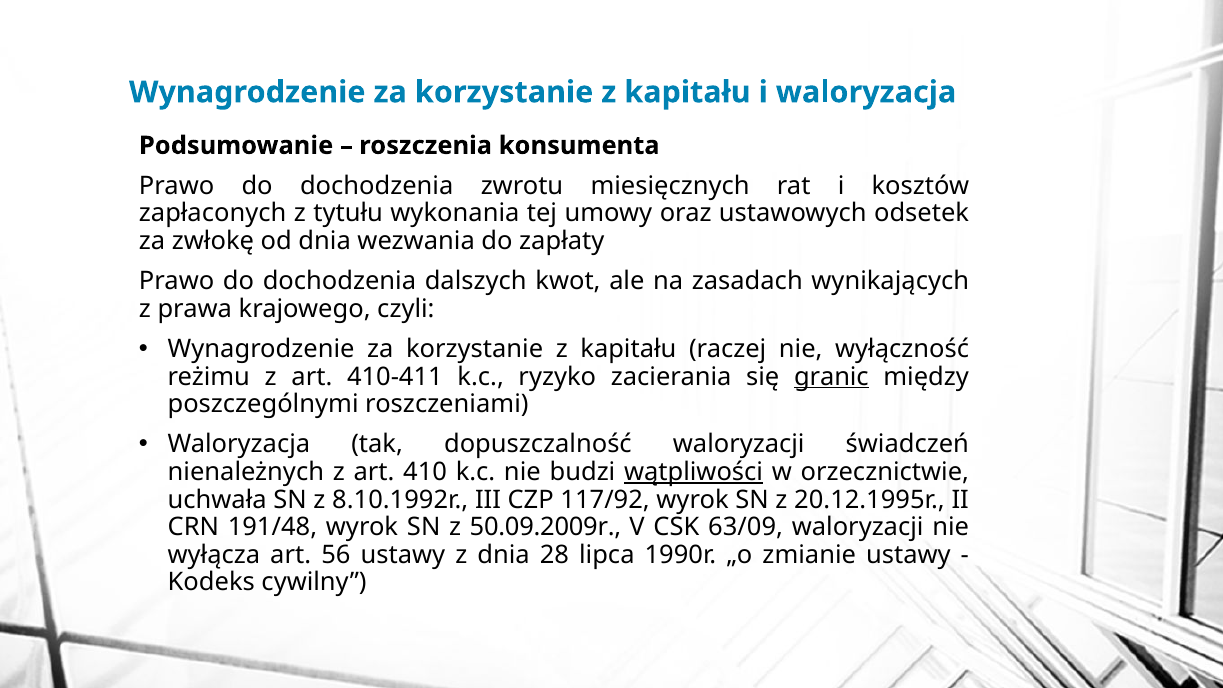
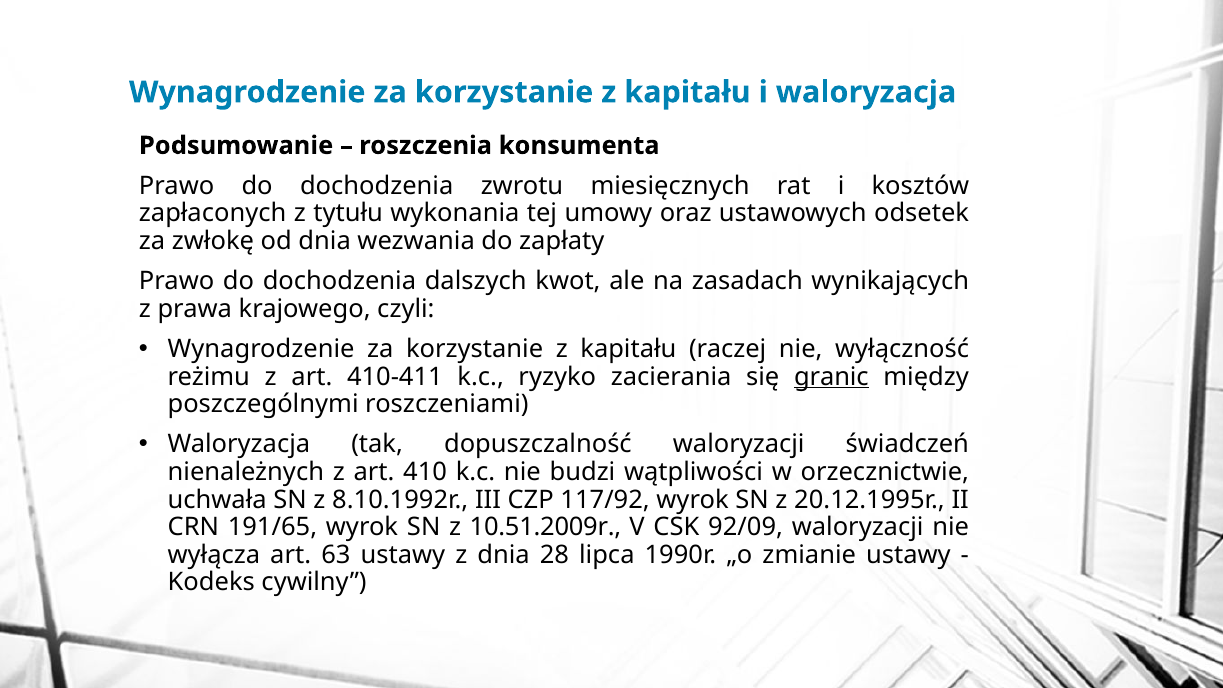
wątpliwości underline: present -> none (694, 472)
191/48: 191/48 -> 191/65 (272, 527)
50.09.2009r: 50.09.2009r -> 10.51.2009r (545, 527)
63/09: 63/09 -> 92/09 (746, 527)
56: 56 -> 63 (336, 555)
